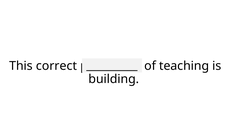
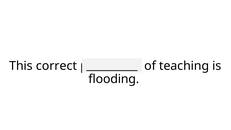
building: building -> flooding (114, 79)
